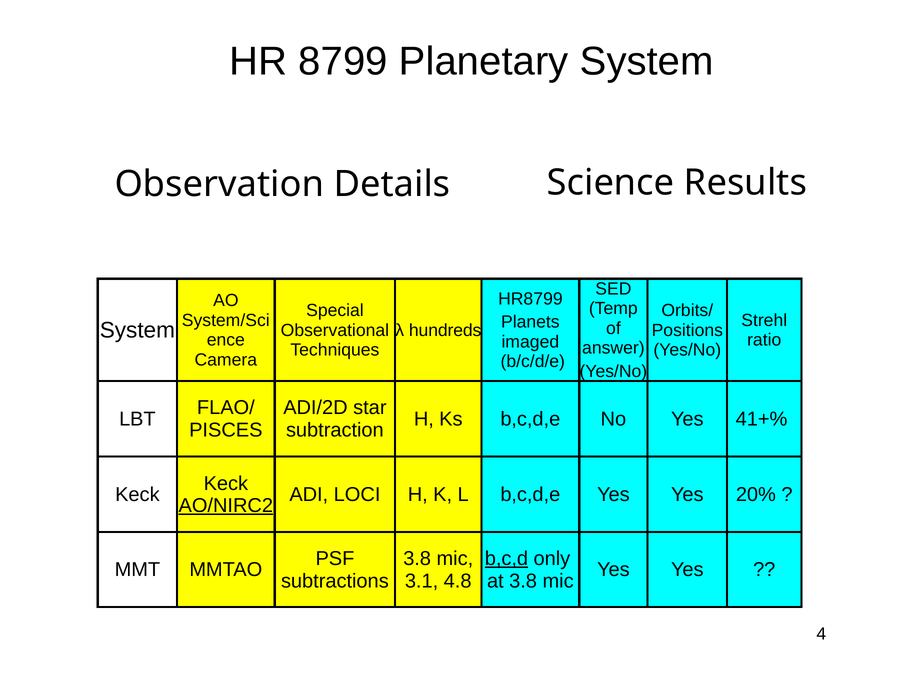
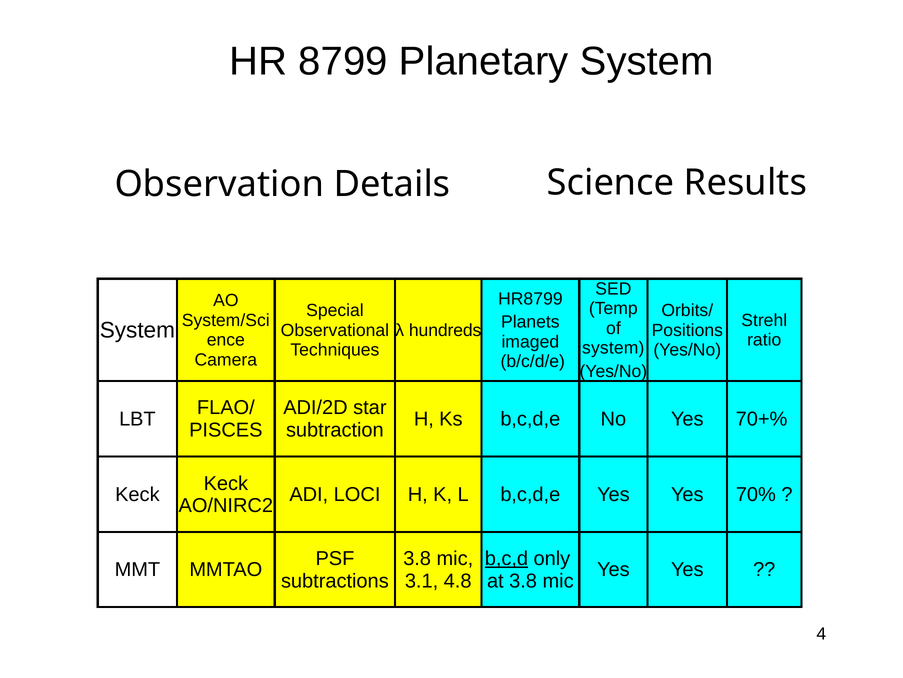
answer: answer -> system (613, 348)
41+%: 41+% -> 70+% (762, 419)
20%: 20% -> 70% (756, 494)
AO/NIRC2 underline: present -> none (226, 505)
